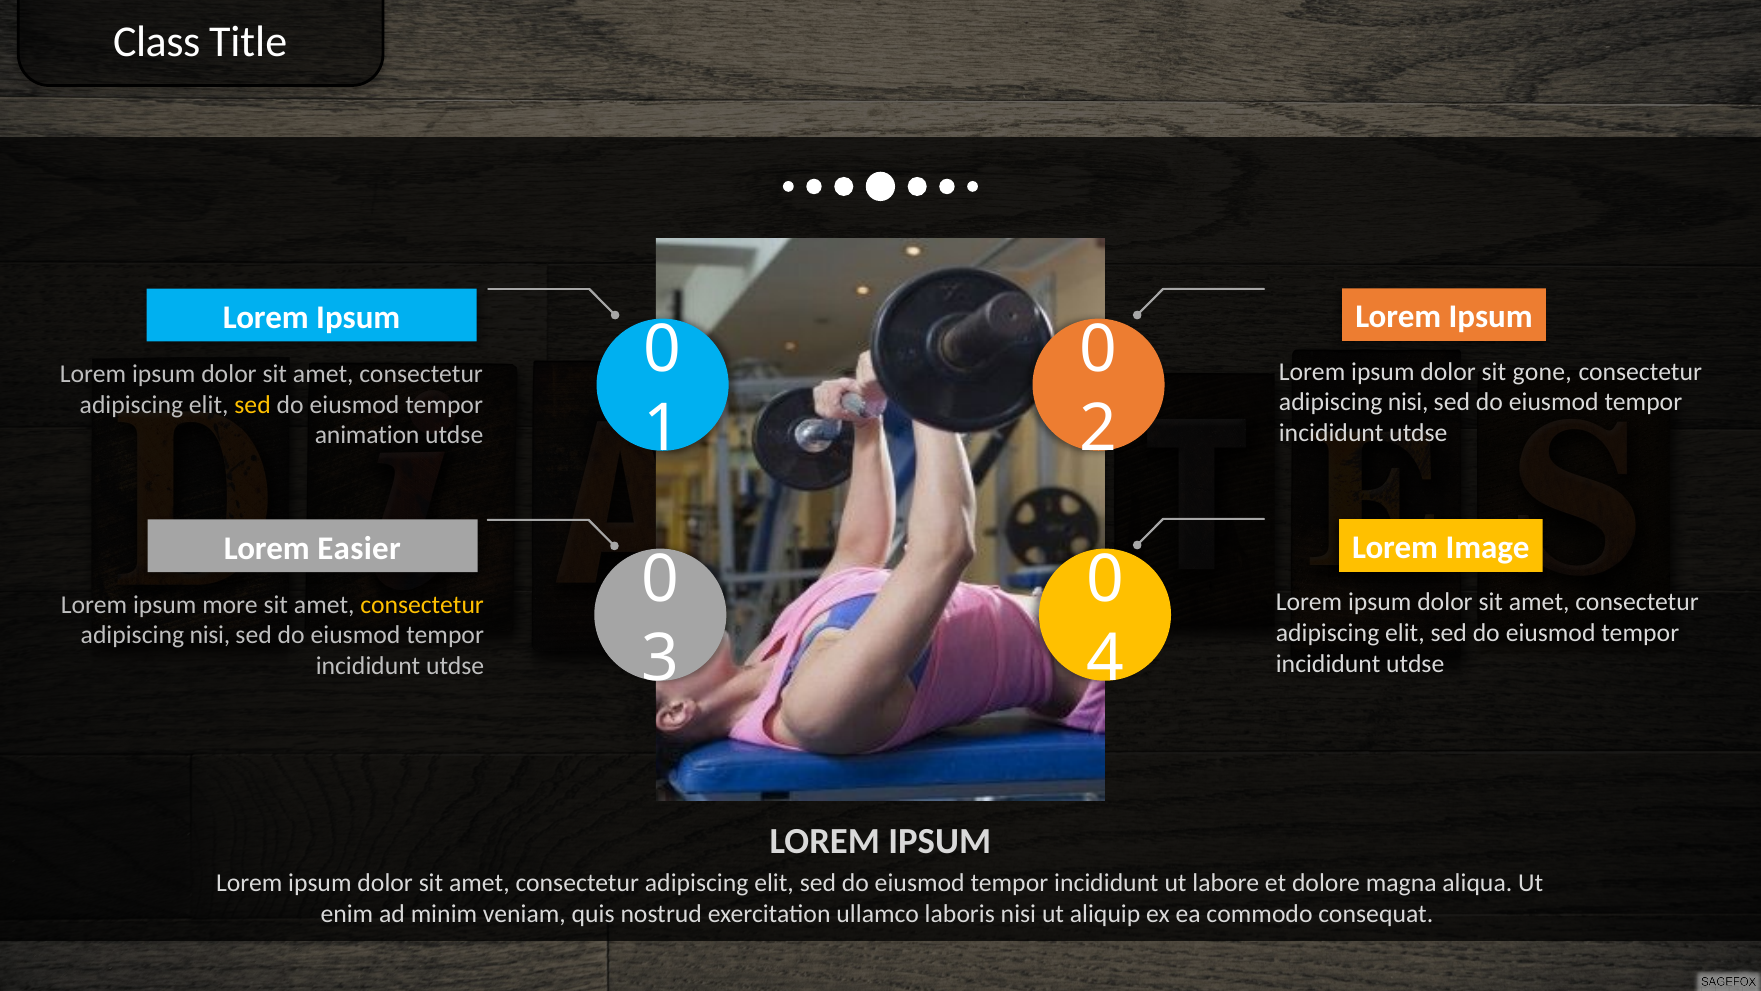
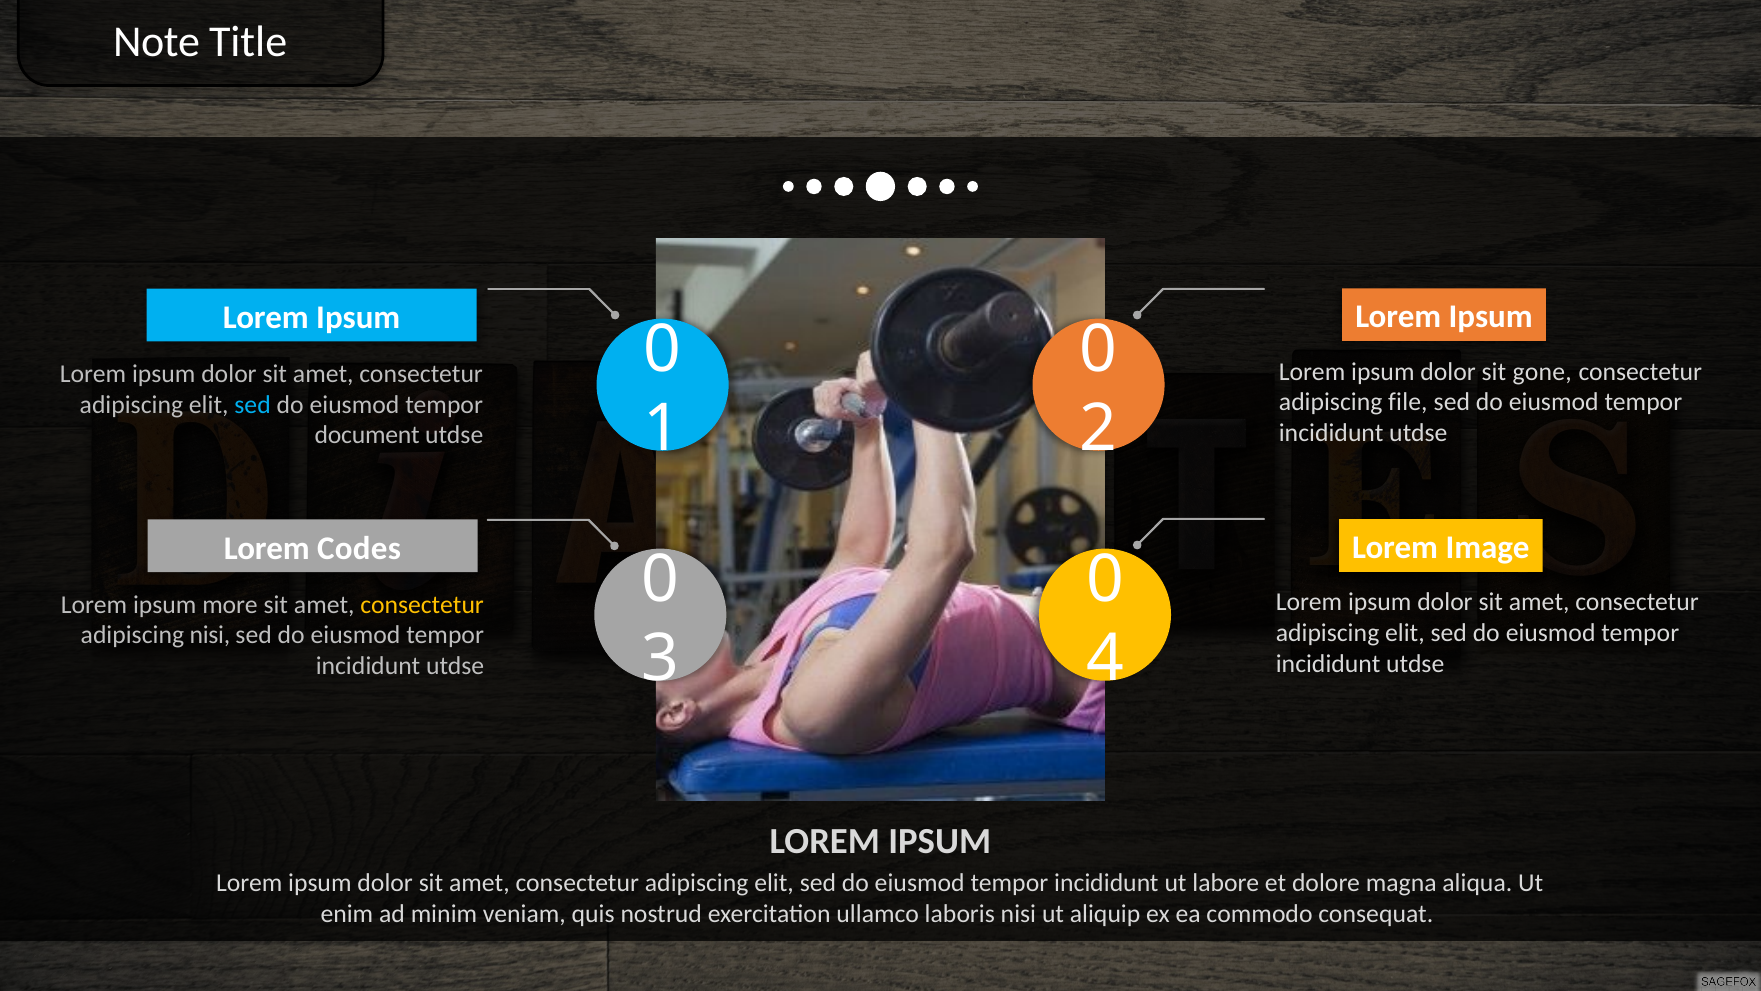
Class: Class -> Note (157, 42)
nisi: nisi -> file (1408, 402)
sed colour: yellow -> light blue (253, 404)
animation: animation -> document (367, 435)
Easier: Easier -> Codes (359, 548)
